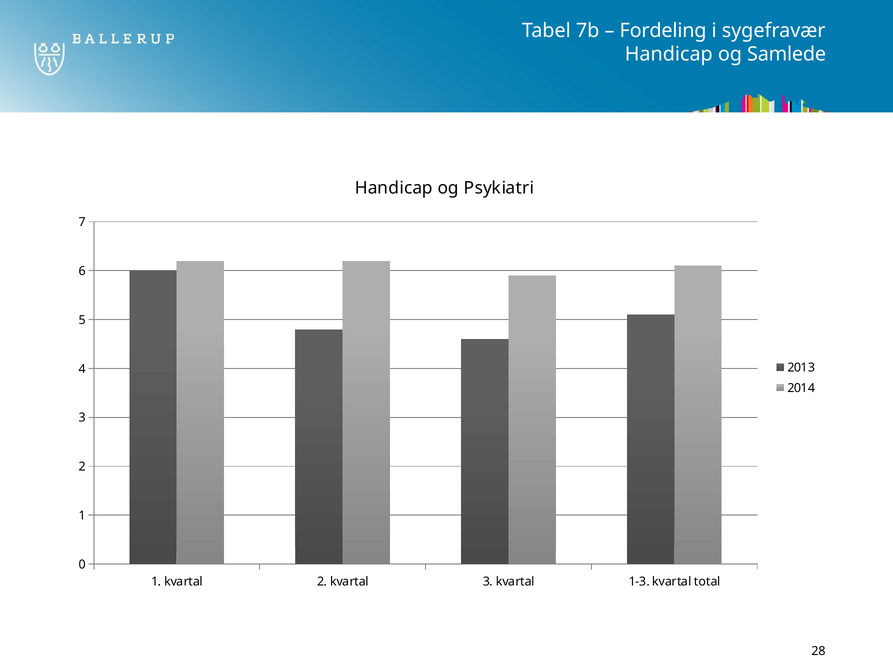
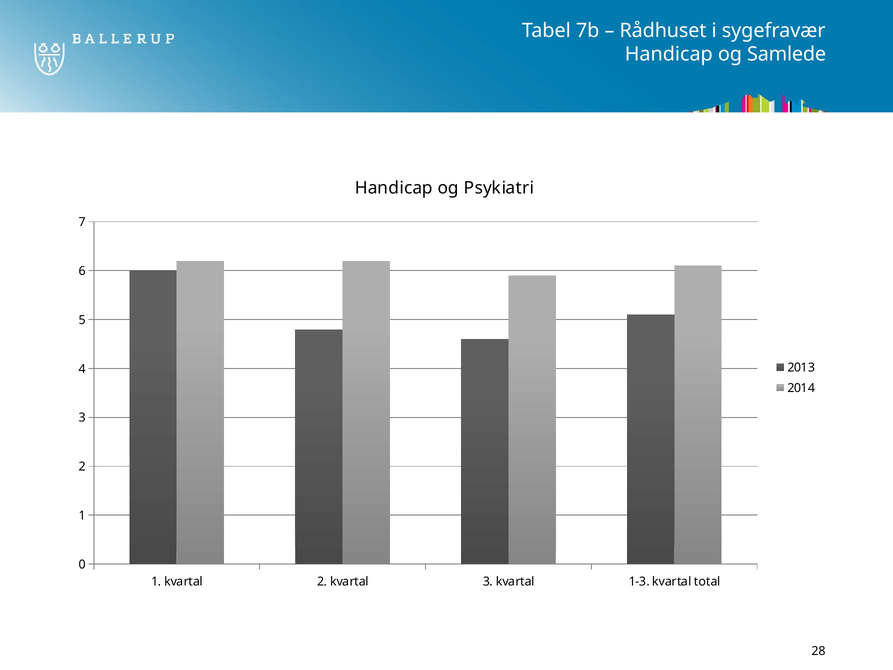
Fordeling: Fordeling -> Rådhuset (663, 31)
